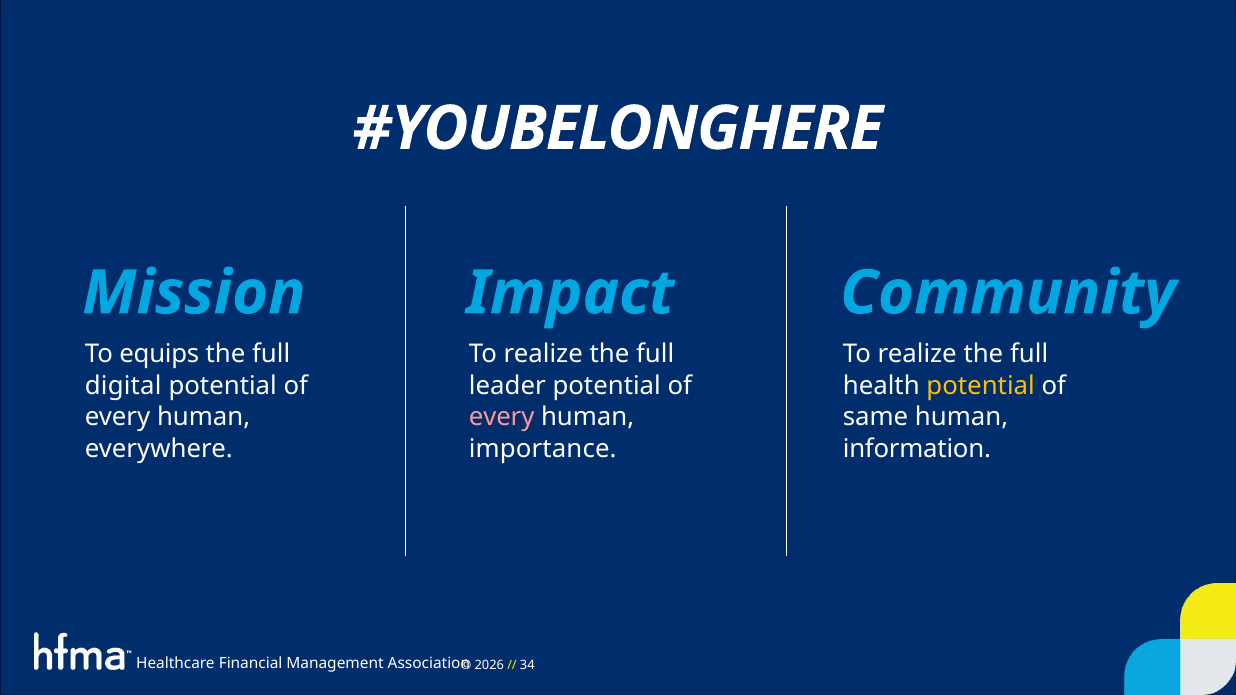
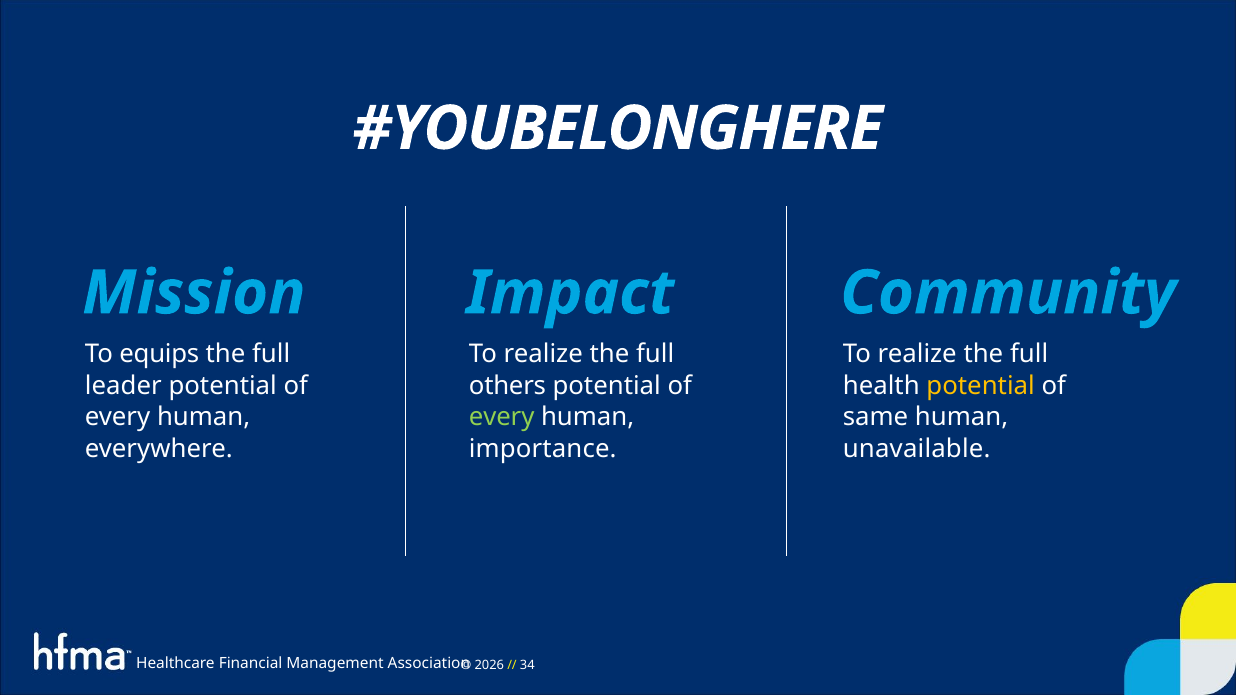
digital: digital -> leader (123, 386)
leader: leader -> others (507, 386)
every colour: pink -> light green (502, 417)
information: information -> unavailable (917, 449)
